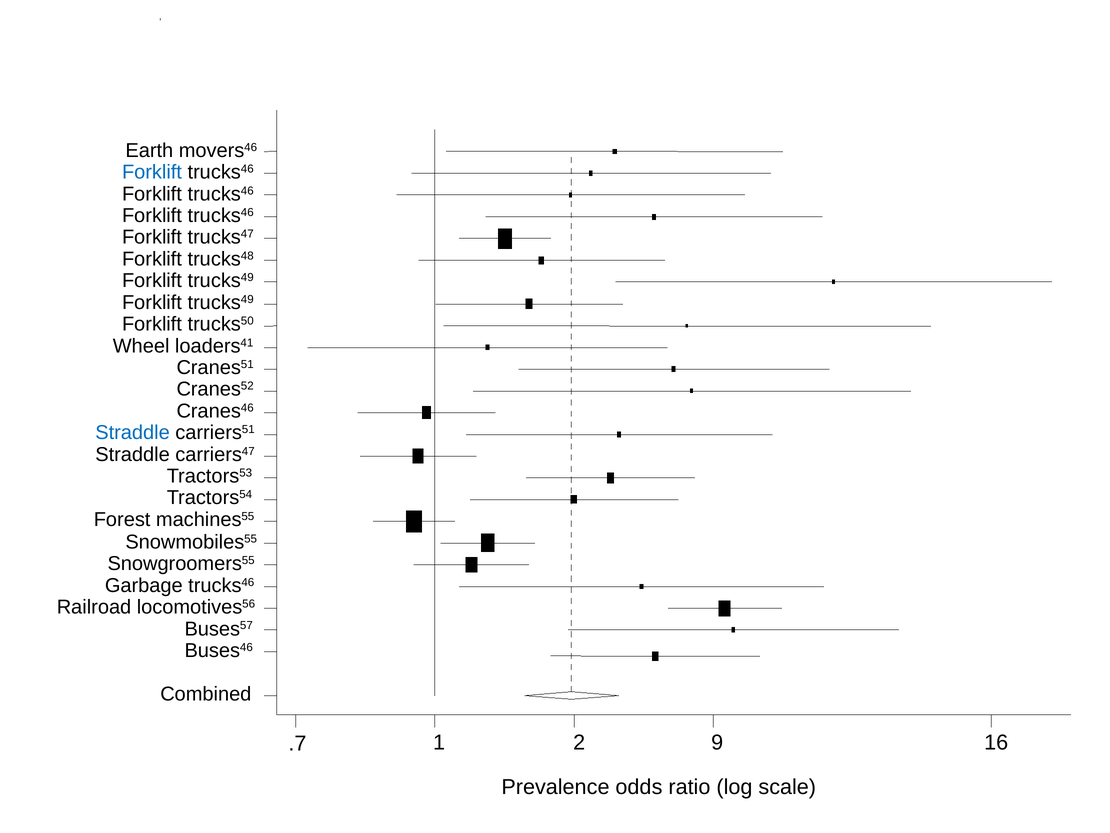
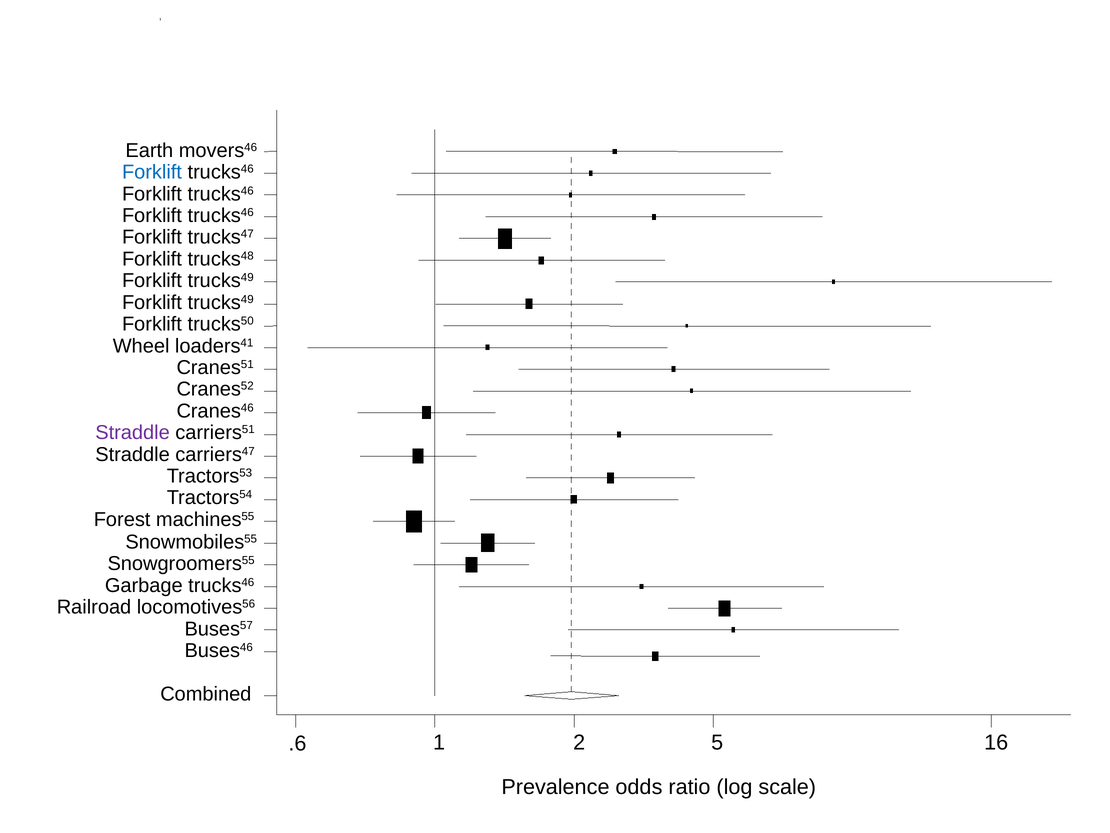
Straddle colour: blue -> purple (133, 432)
.7: .7 -> .6 (297, 743)
9: 9 -> 5 (717, 742)
